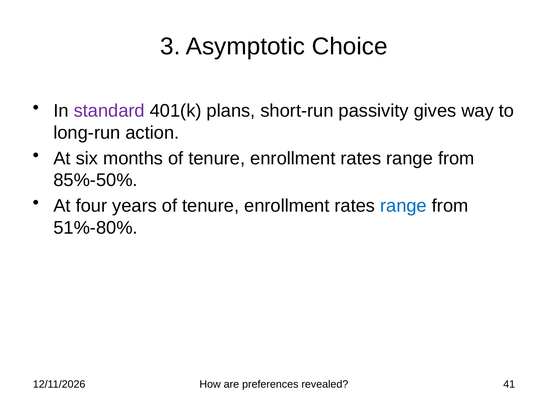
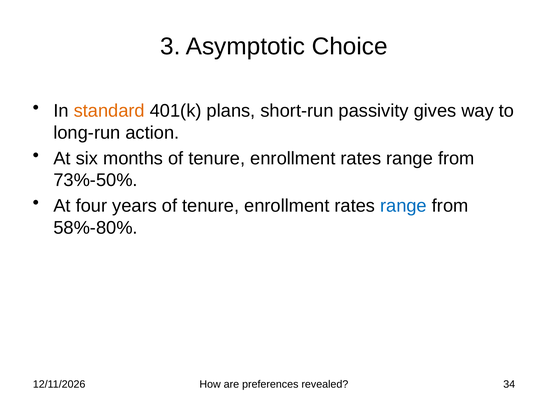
standard colour: purple -> orange (109, 111)
85%-50%: 85%-50% -> 73%-50% (96, 180)
51%-80%: 51%-80% -> 58%-80% (96, 228)
41: 41 -> 34 (509, 384)
